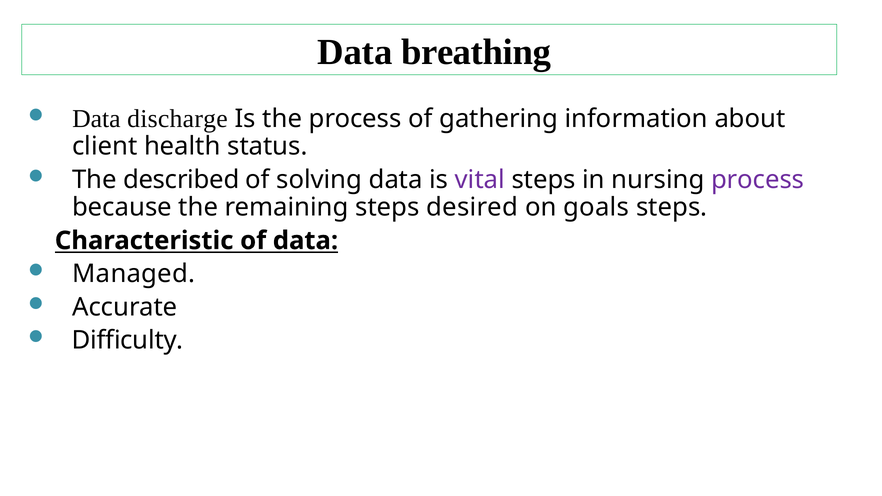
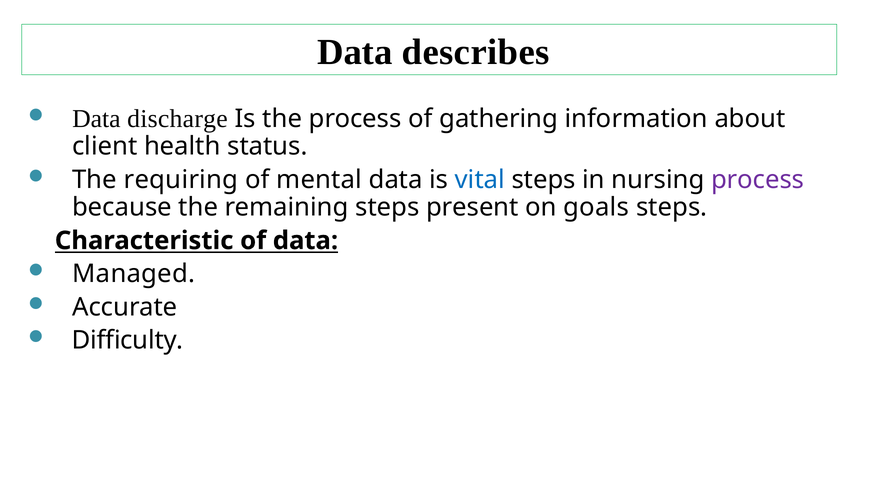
breathing: breathing -> describes (476, 52)
described: described -> requiring (181, 180)
solving: solving -> mental (319, 180)
vital colour: purple -> blue (480, 180)
desired: desired -> present (472, 207)
